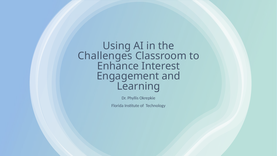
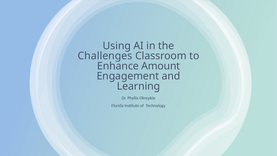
Interest: Interest -> Amount (161, 66)
